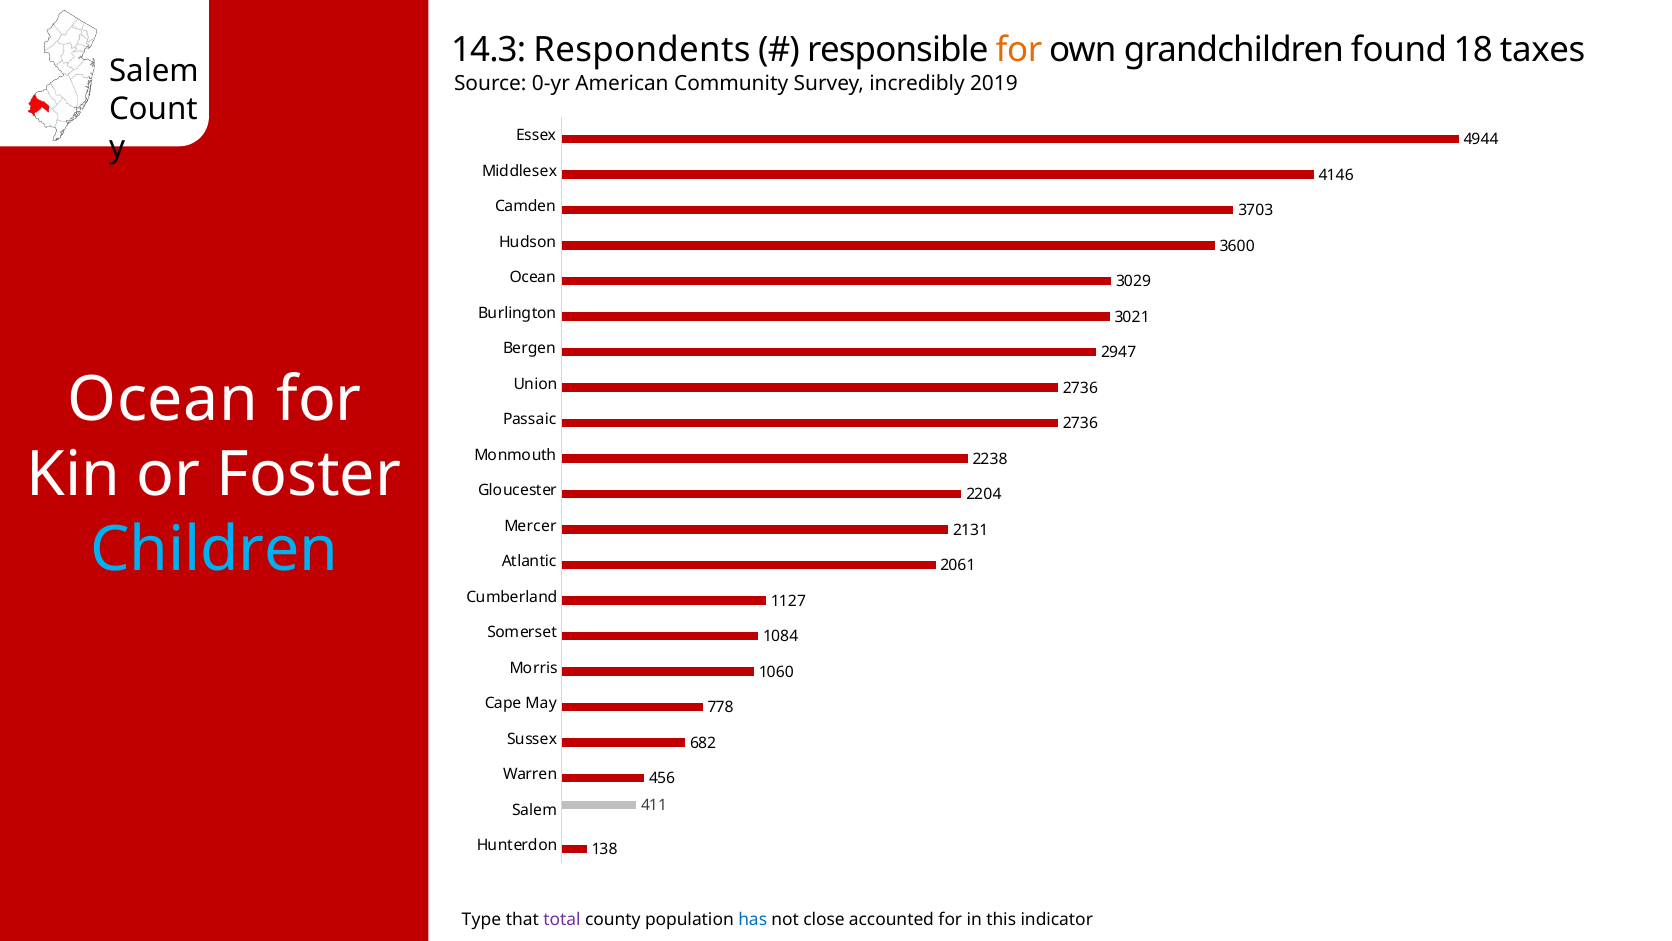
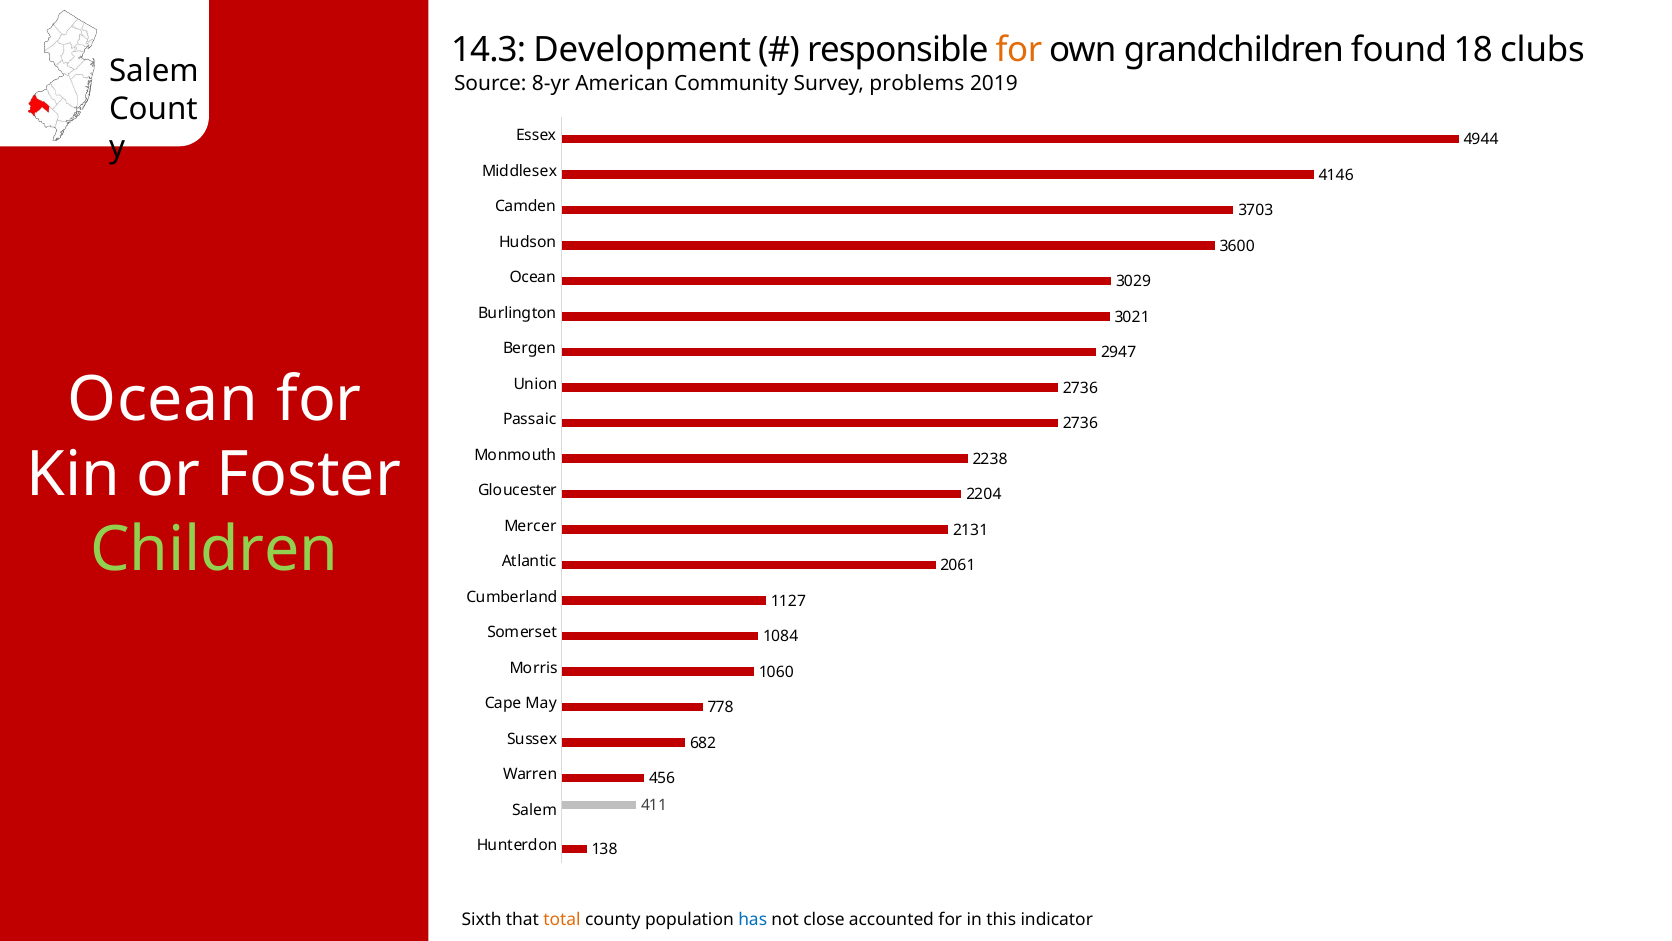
Respondents: Respondents -> Development (642, 50)
taxes: taxes -> clubs (1542, 50)
0-yr: 0-yr -> 8-yr (551, 84)
incredibly: incredibly -> problems (917, 84)
Children colour: light blue -> light green (214, 550)
Type: Type -> Sixth (482, 919)
total colour: purple -> orange (562, 919)
